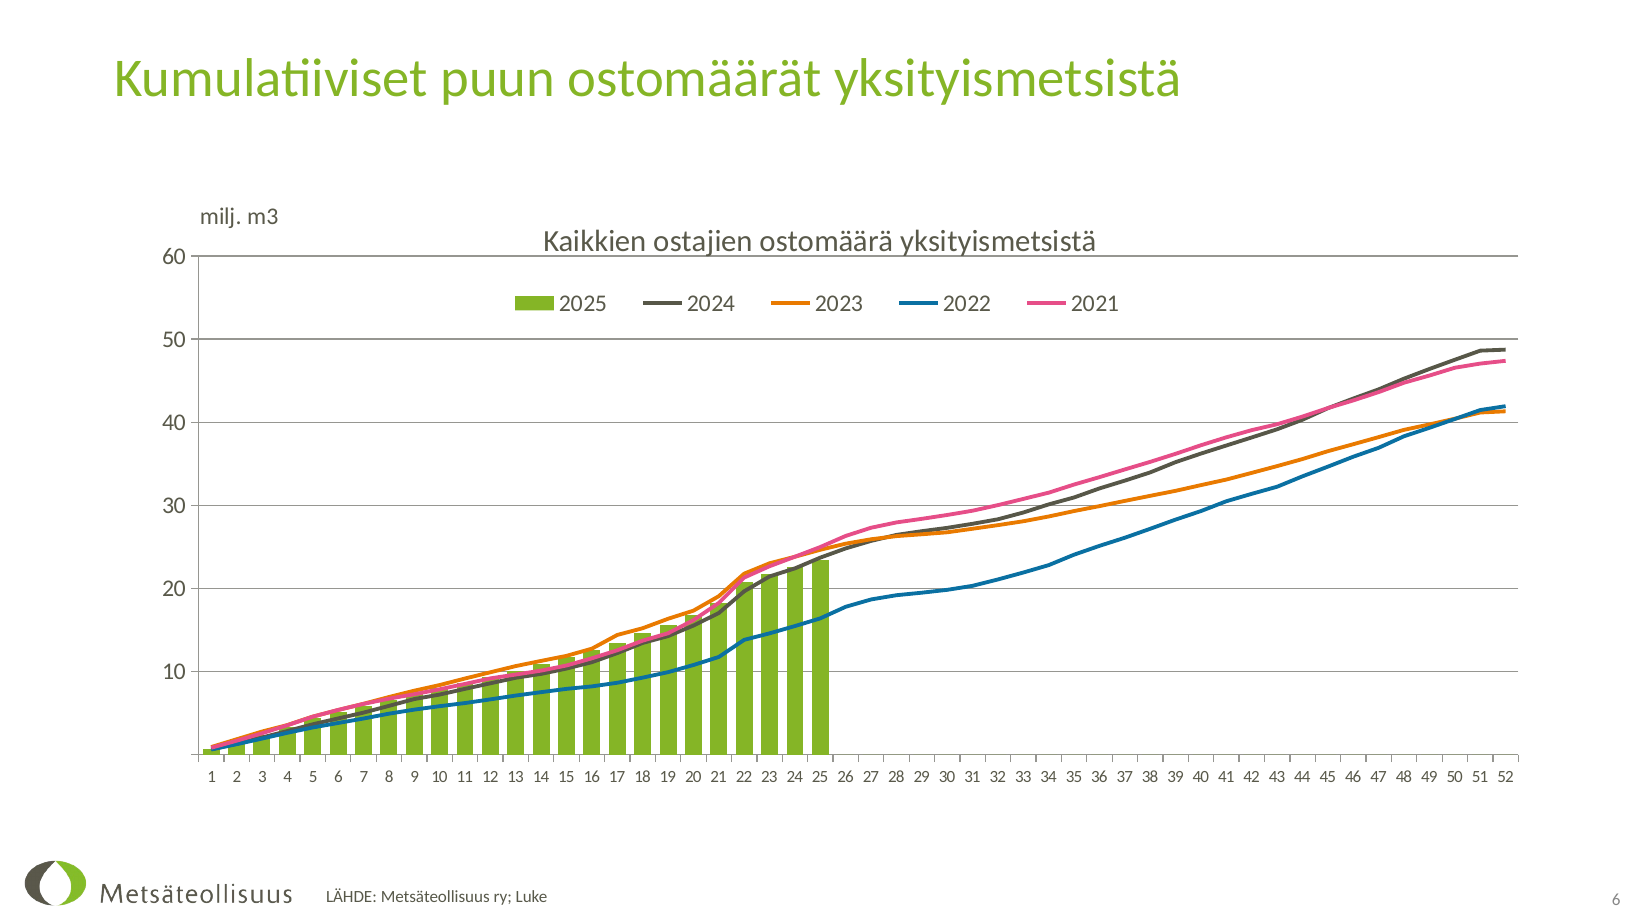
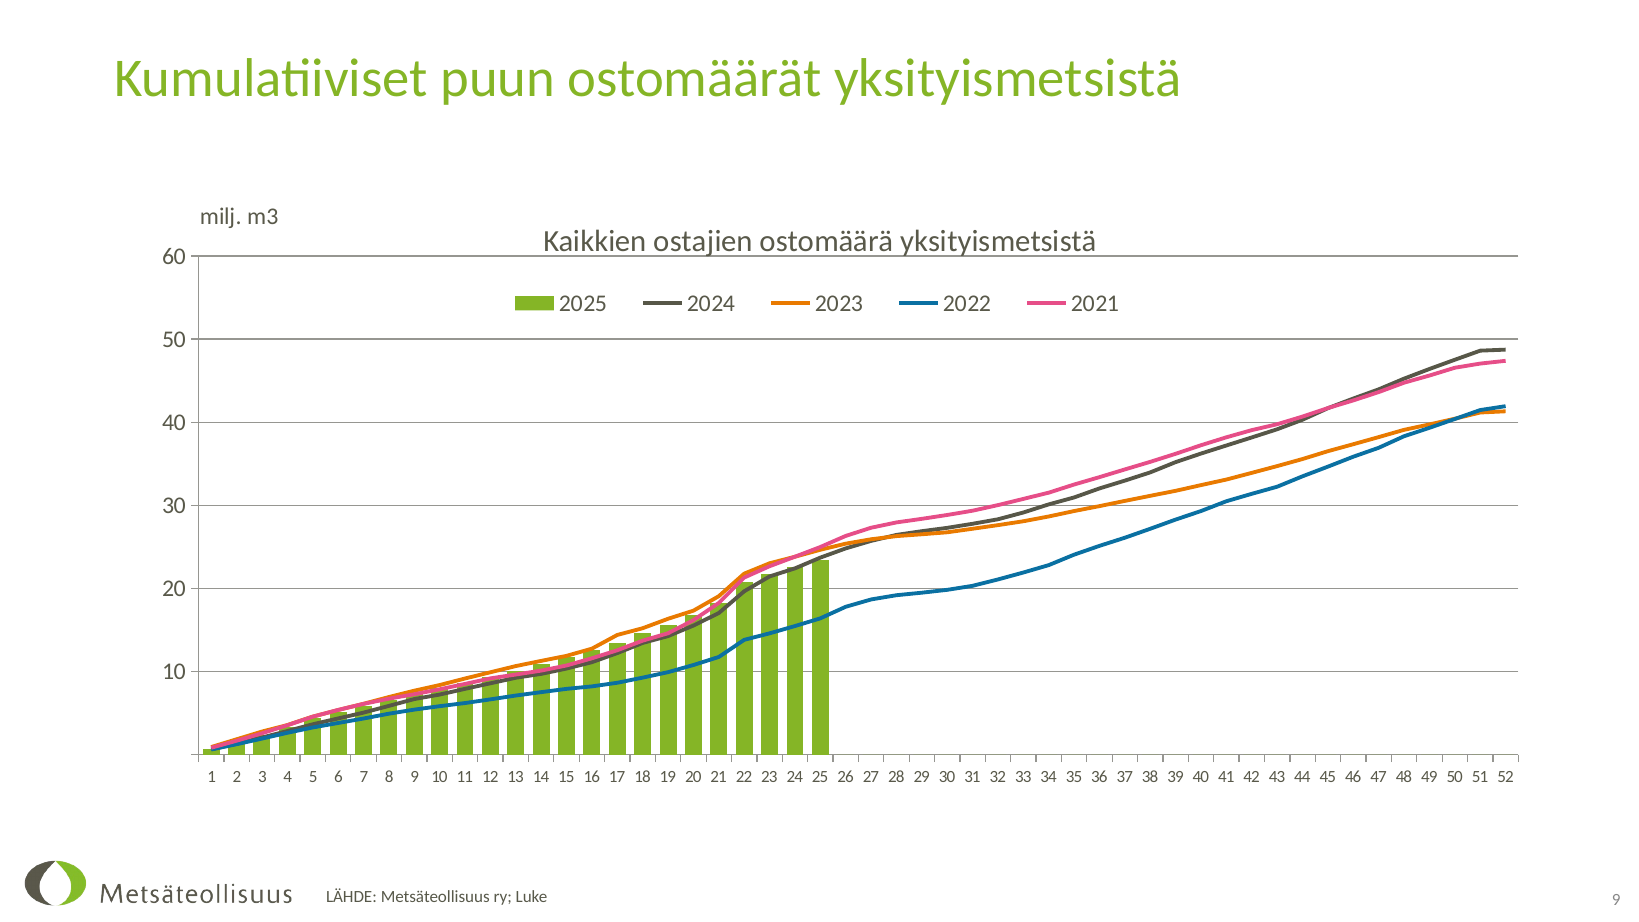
6: 6 -> 9 (1616, 899)
